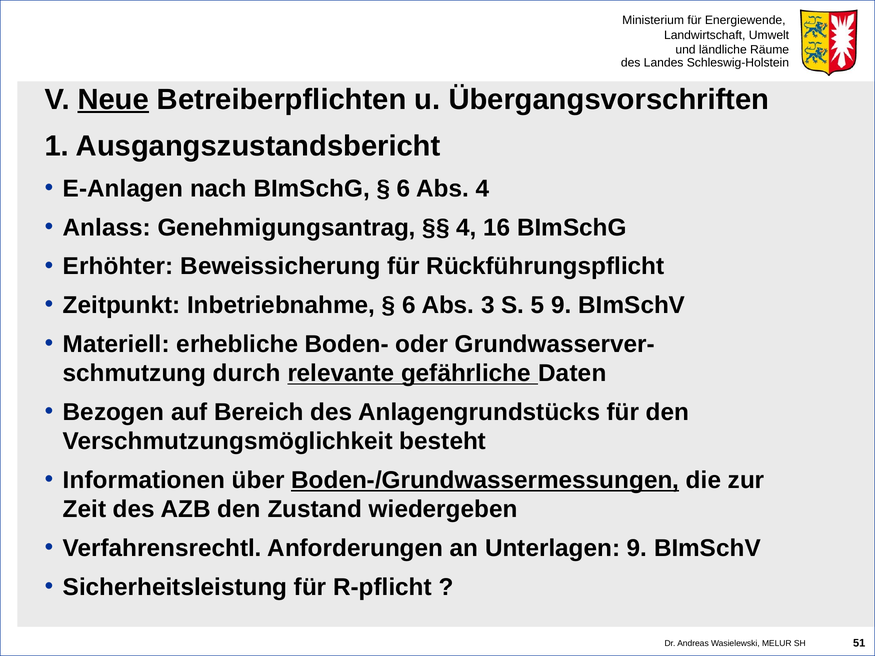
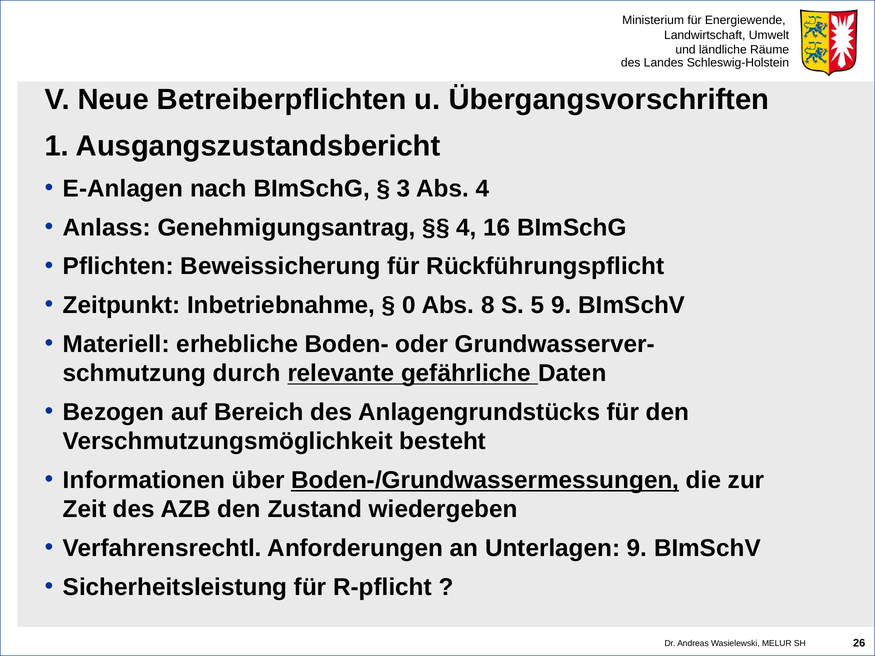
Neue underline: present -> none (113, 100)
6: 6 -> 3 (404, 189)
Erhöhter: Erhöhter -> Pflichten (118, 266)
6: 6 -> 0 (409, 305)
3: 3 -> 8 (488, 305)
51: 51 -> 26 (859, 643)
